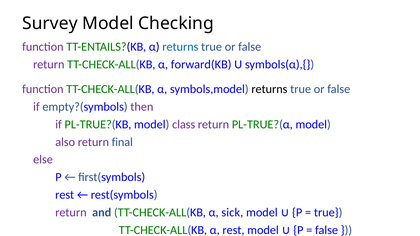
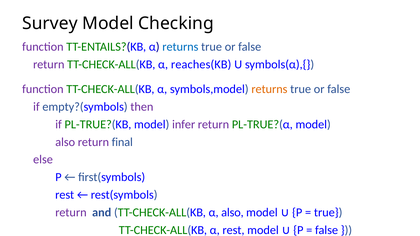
forward(KB: forward(KB -> reaches(KB (201, 65)
returns colour: black -> orange (269, 89)
class: class -> infer (184, 124)
α sick: sick -> also (232, 213)
